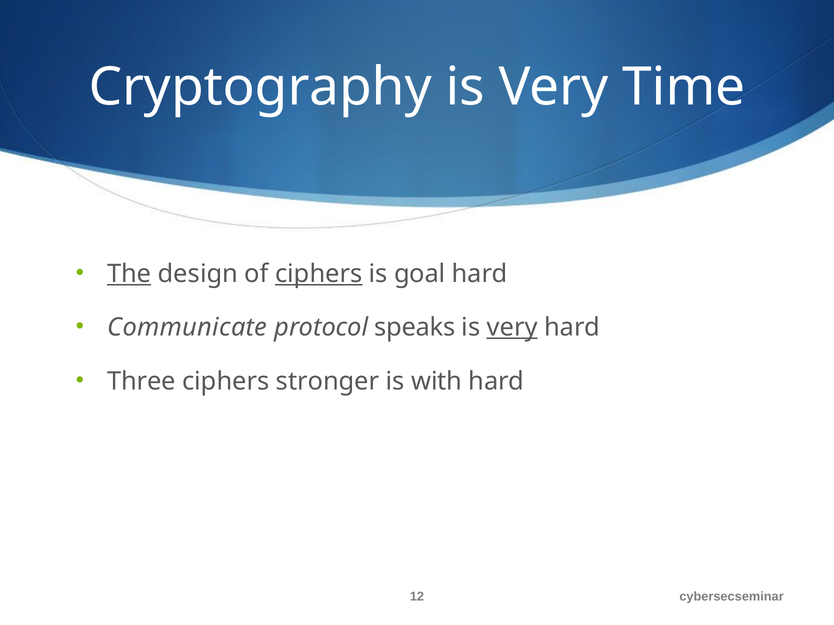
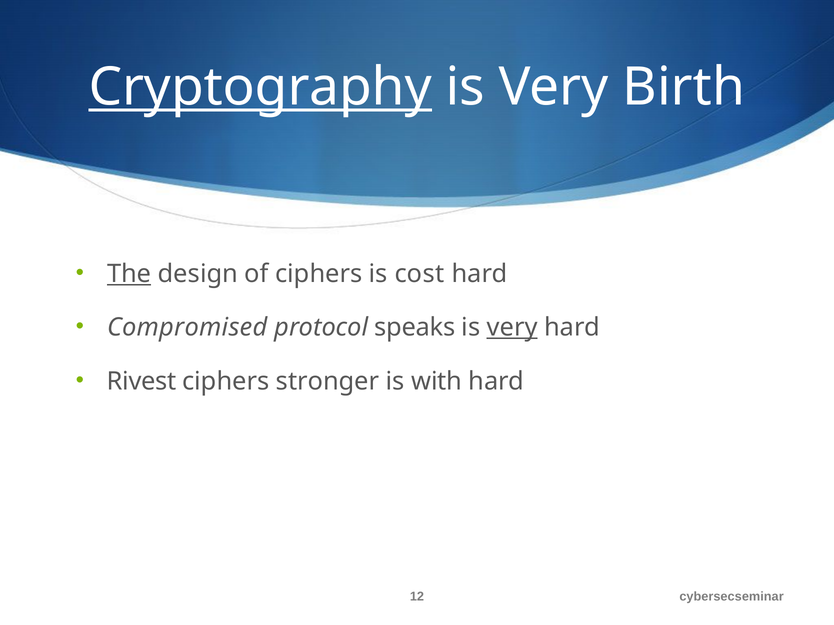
Cryptography underline: none -> present (260, 87)
Time: Time -> Birth (684, 87)
ciphers underline: present -> none (319, 274)
goal: goal -> cost (419, 274)
Communicate: Communicate -> Compromised (187, 328)
Three: Three -> Rivest (142, 381)
